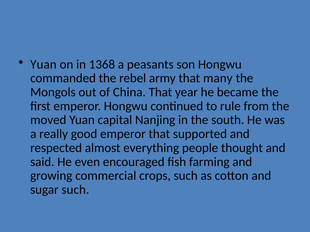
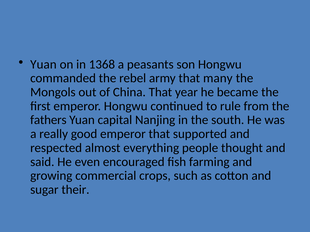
moved: moved -> fathers (48, 120)
sugar such: such -> their (75, 190)
